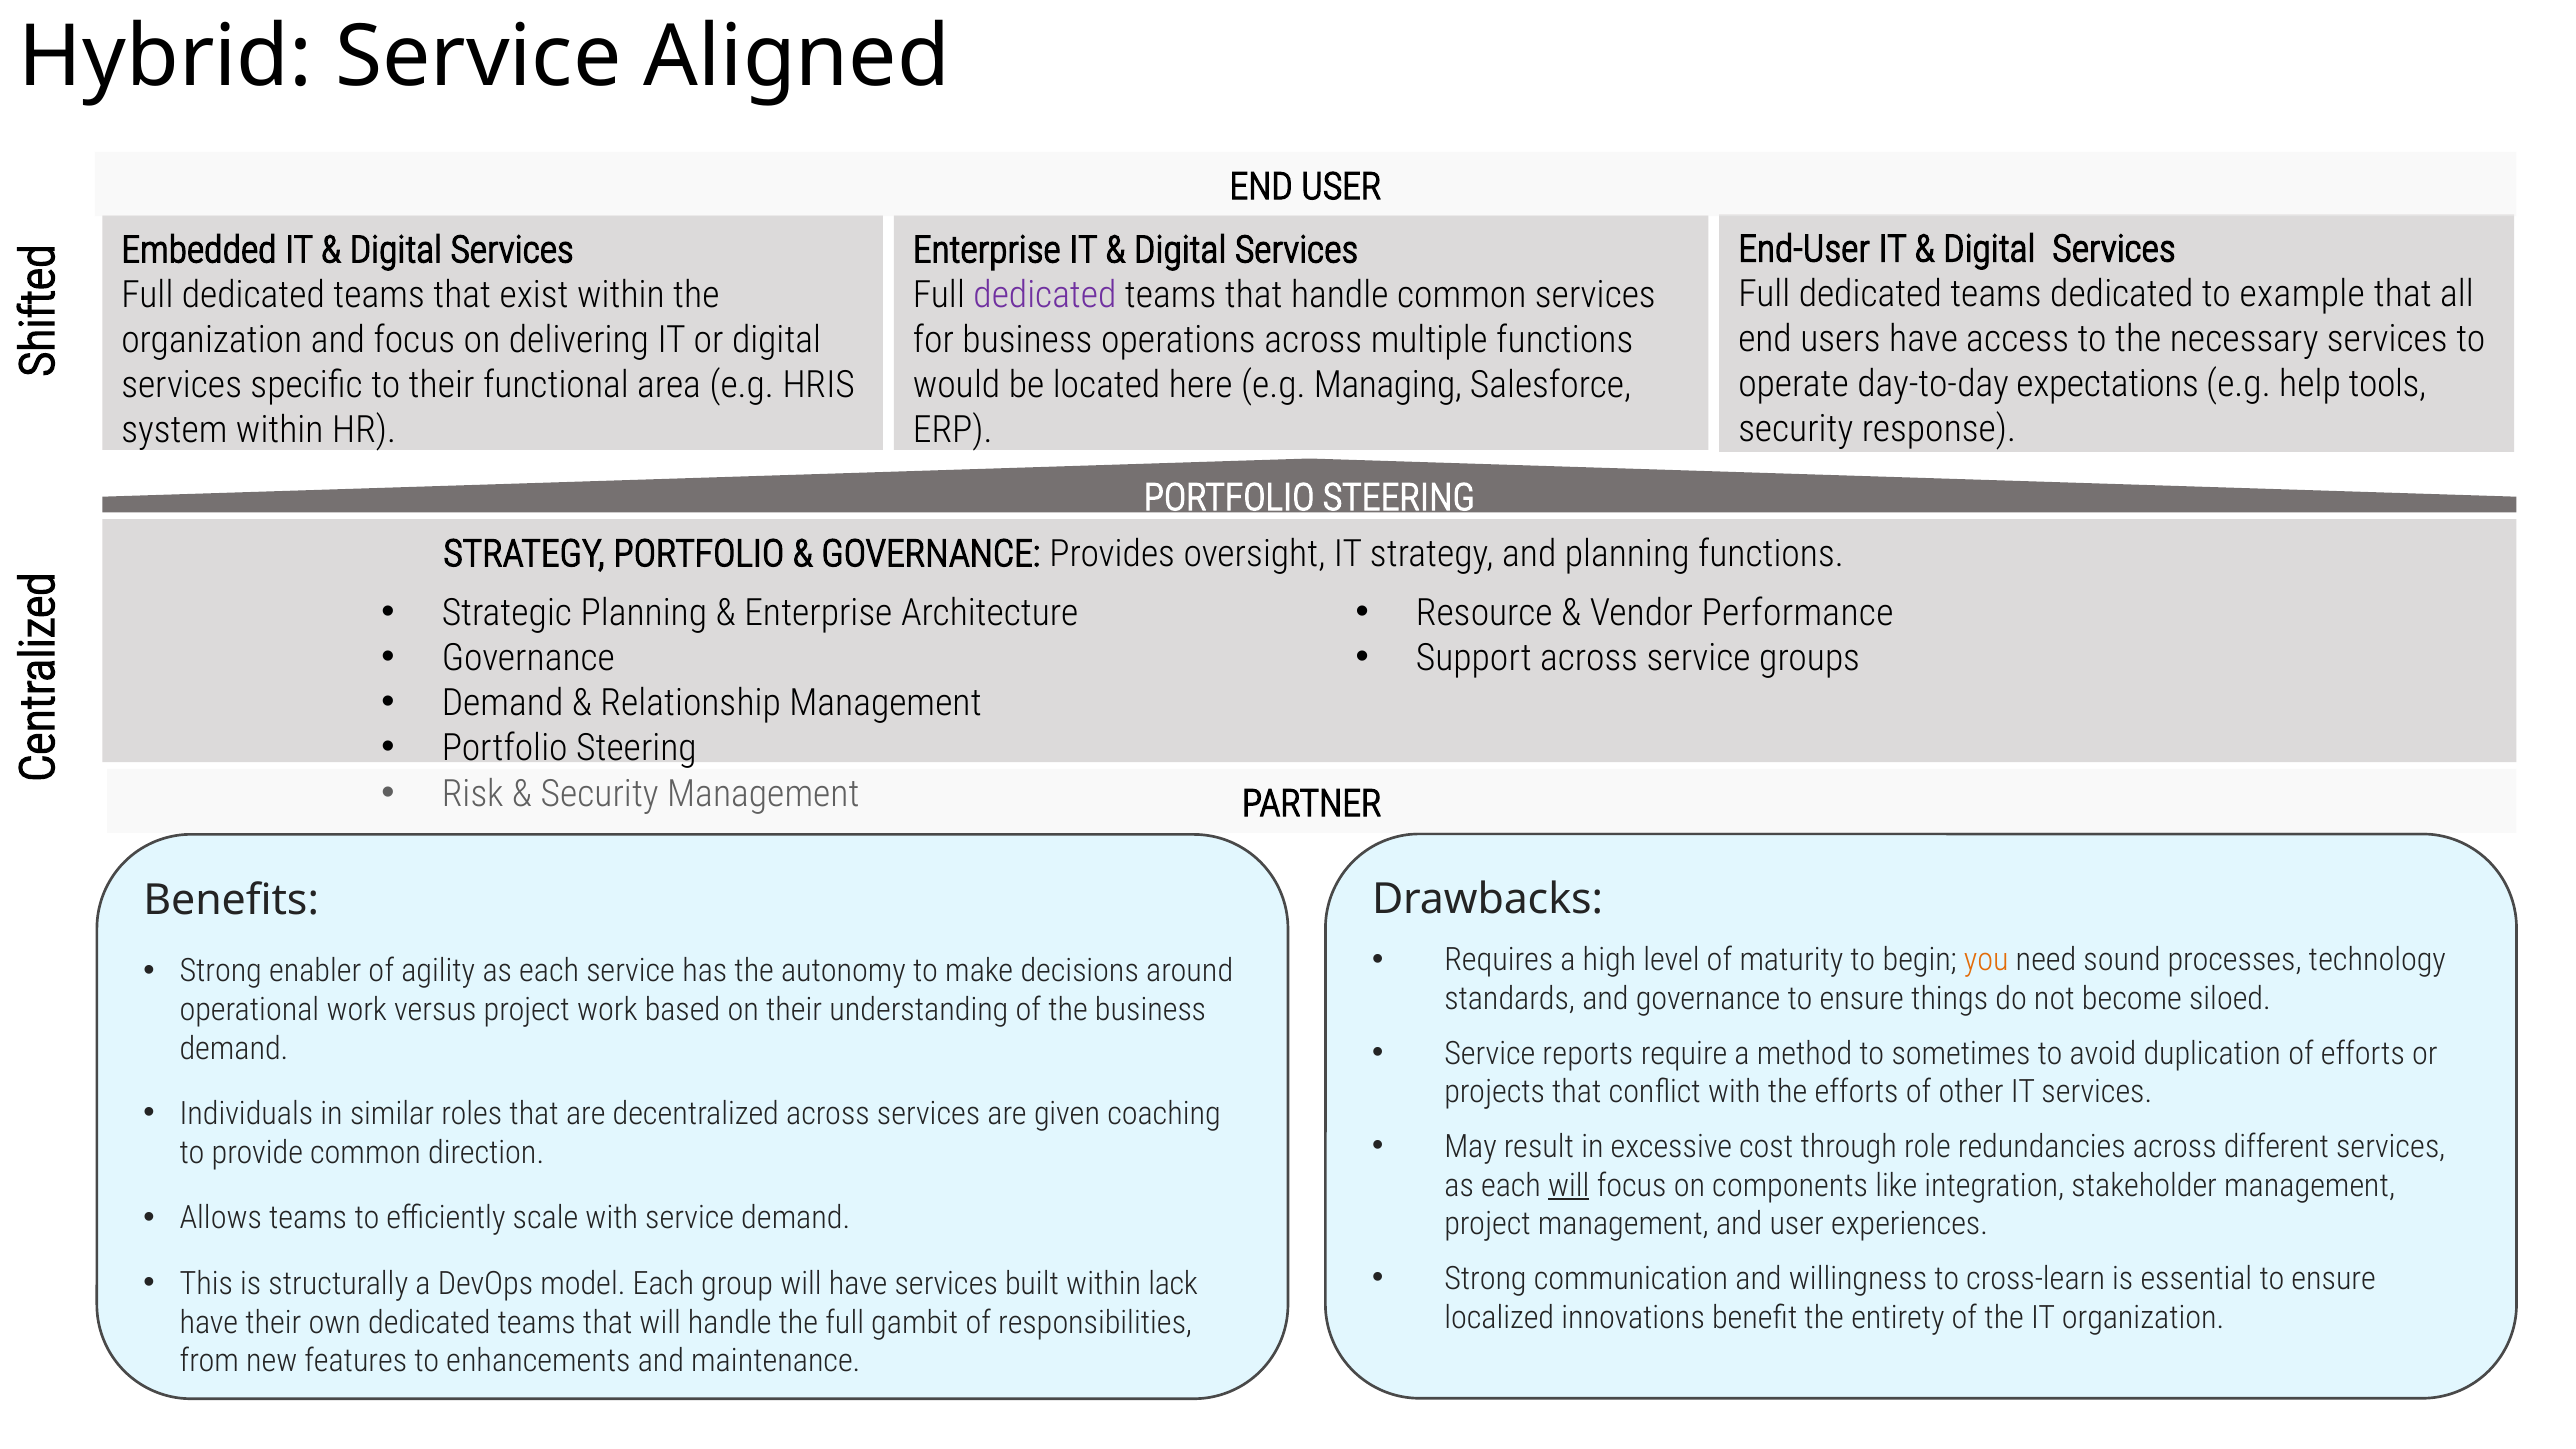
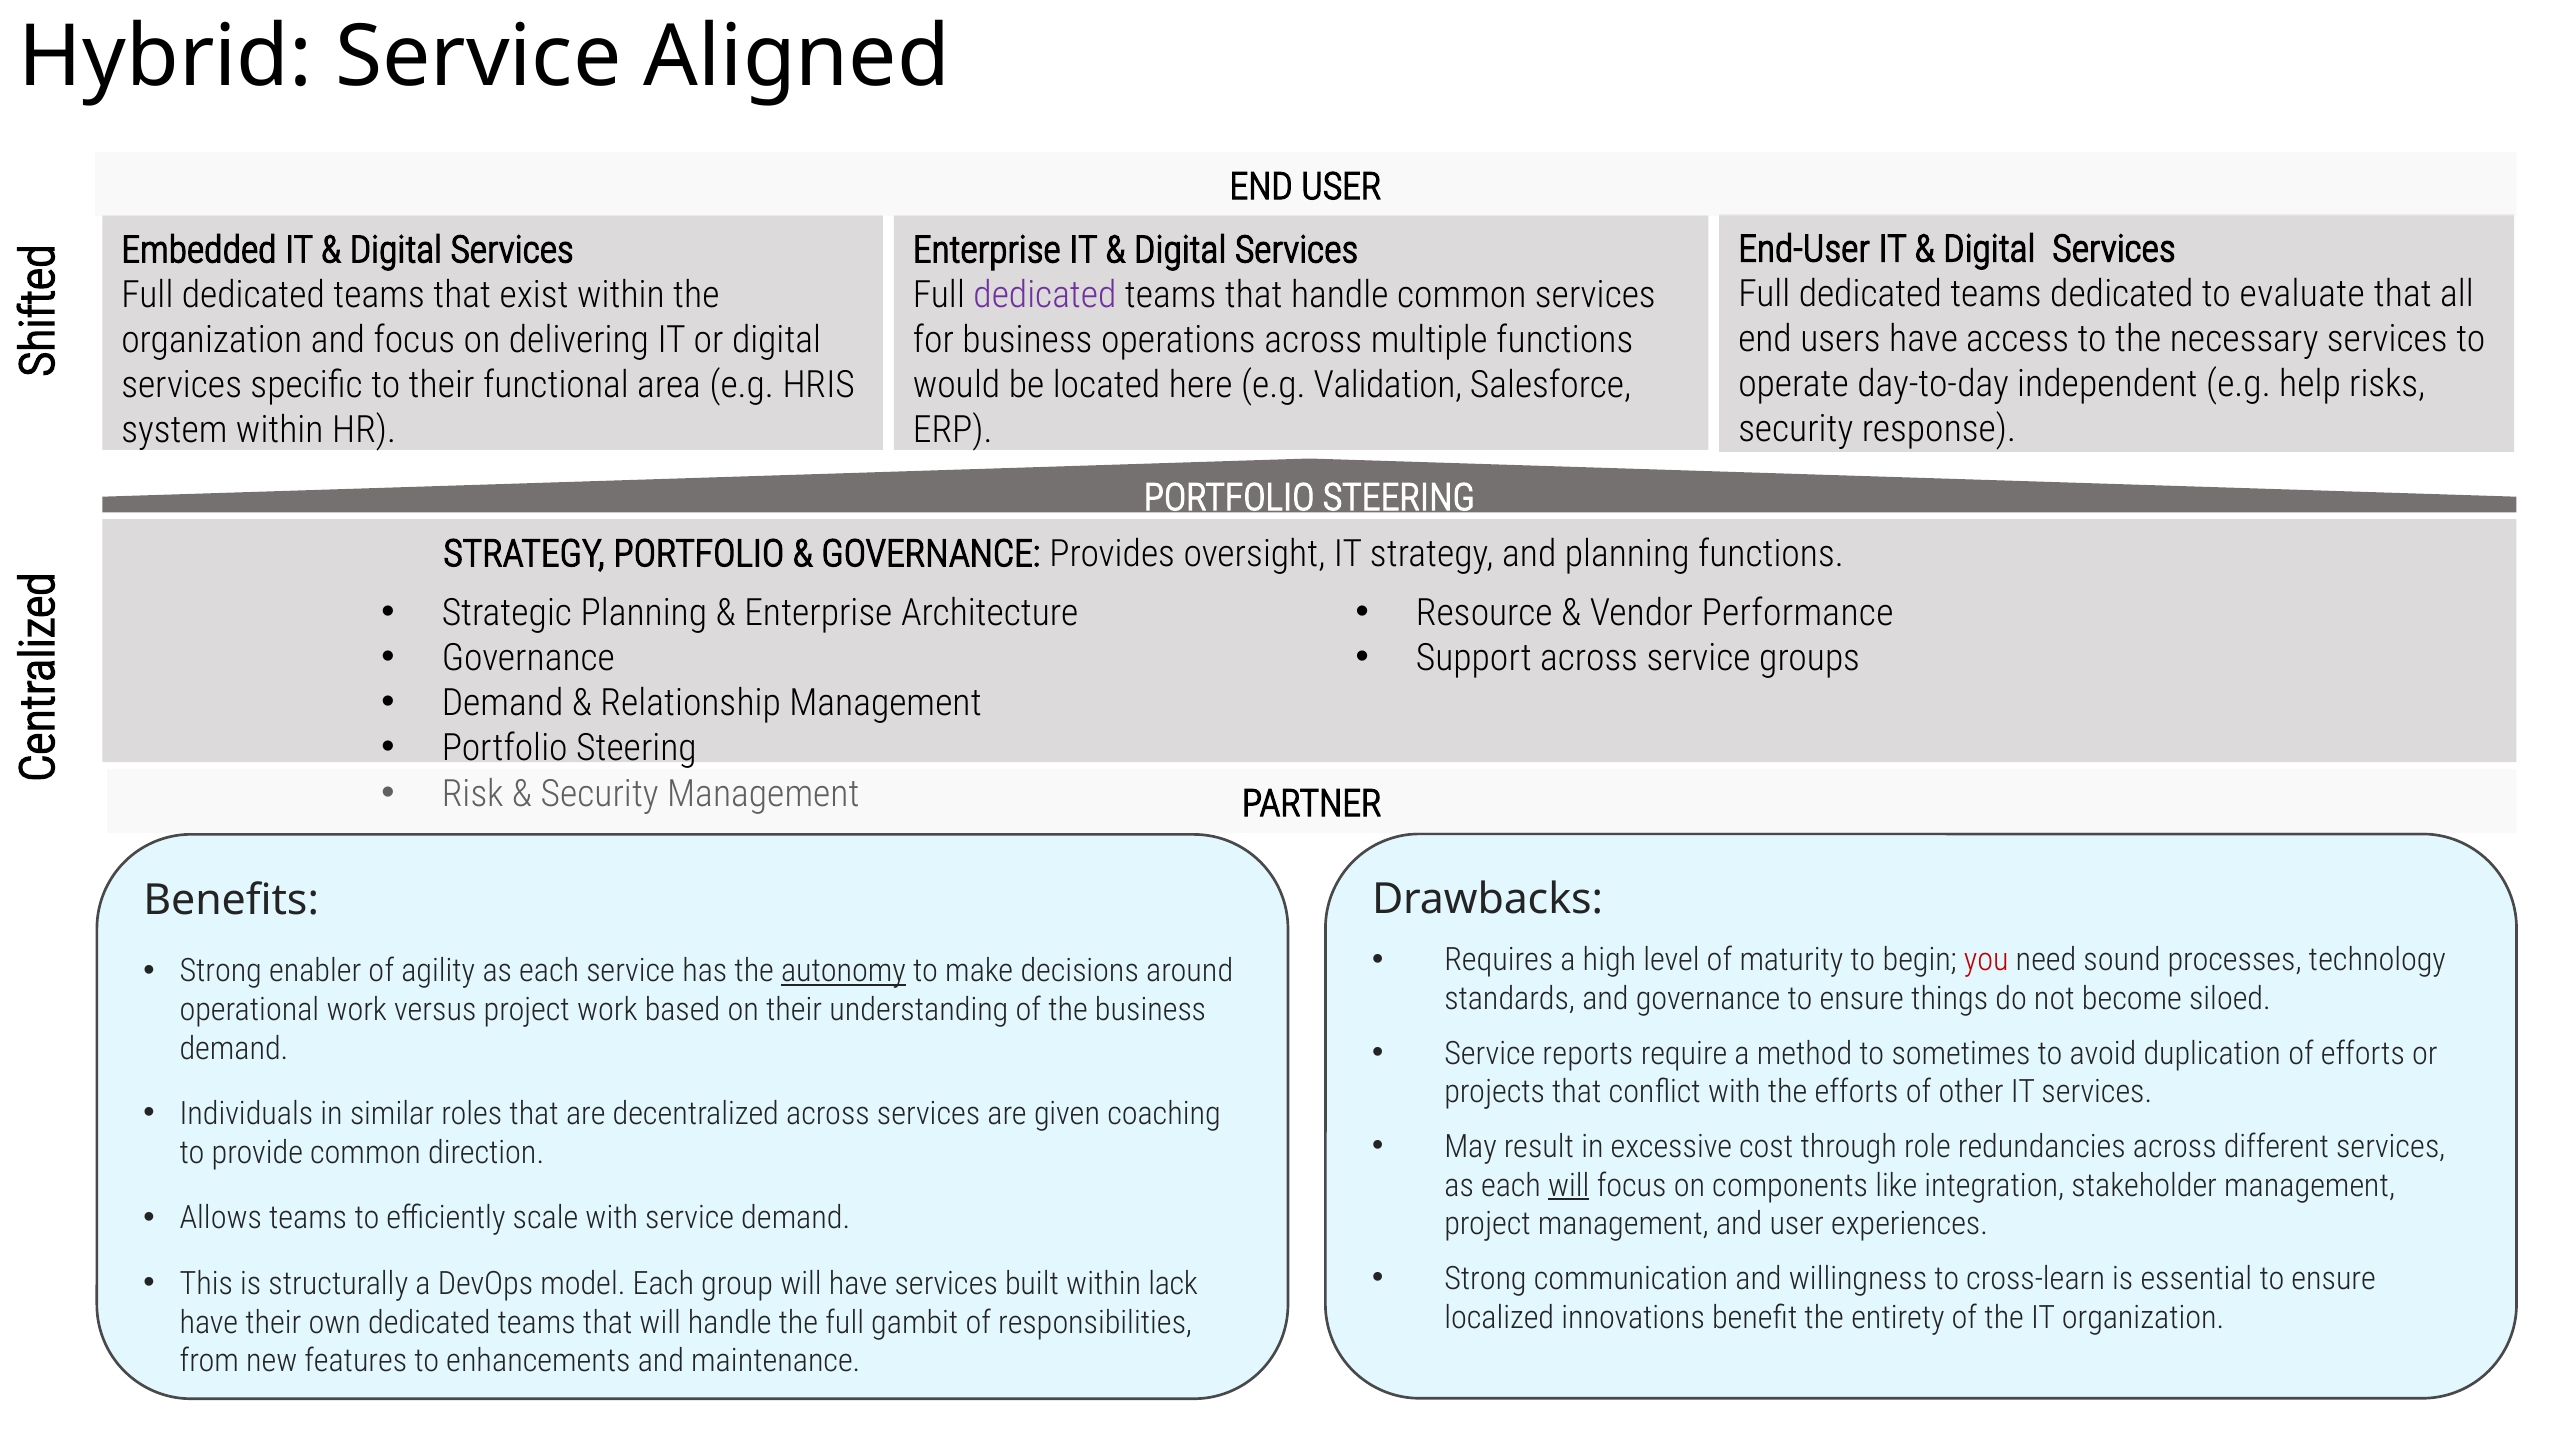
example: example -> evaluate (2302, 294)
expectations: expectations -> independent (2107, 384)
tools: tools -> risks (2387, 384)
Managing: Managing -> Validation (1388, 385)
you colour: orange -> red (1986, 960)
autonomy underline: none -> present (843, 971)
